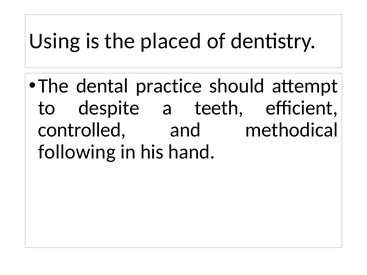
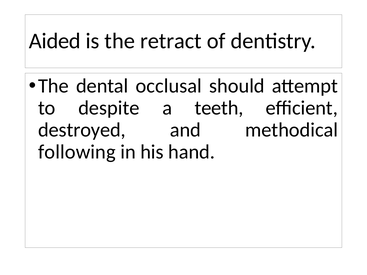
Using: Using -> Aided (55, 41)
placed: placed -> retract (171, 41)
practice: practice -> occlusal (169, 86)
controlled: controlled -> destroyed (82, 130)
